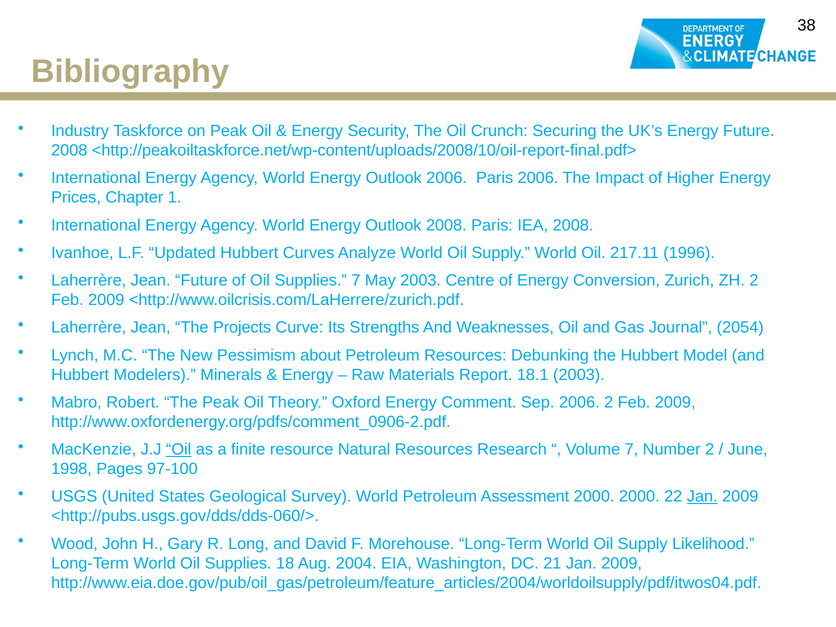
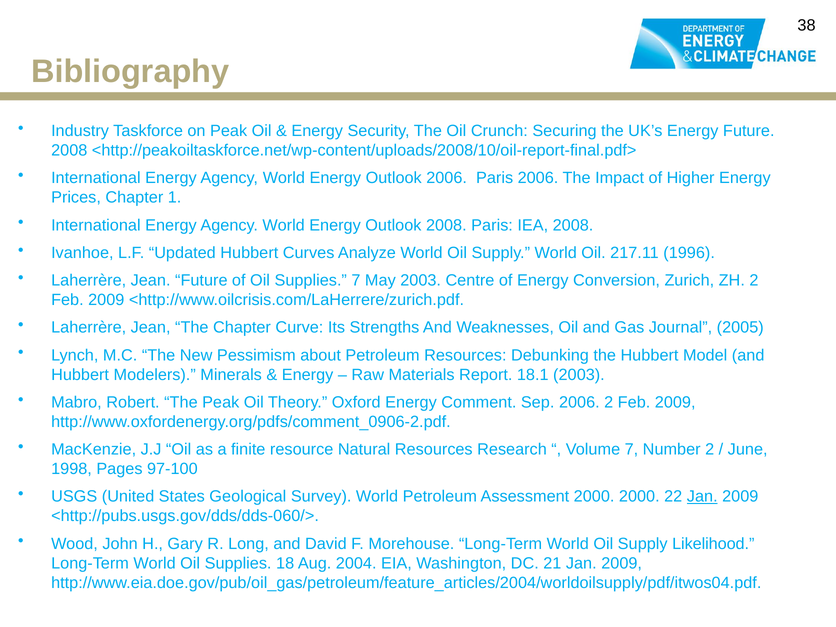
The Projects: Projects -> Chapter (242, 328)
2054: 2054 -> 2005 (740, 328)
Oil underline: present -> none (179, 449)
